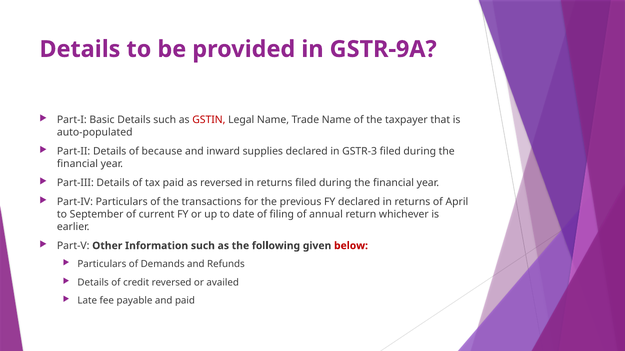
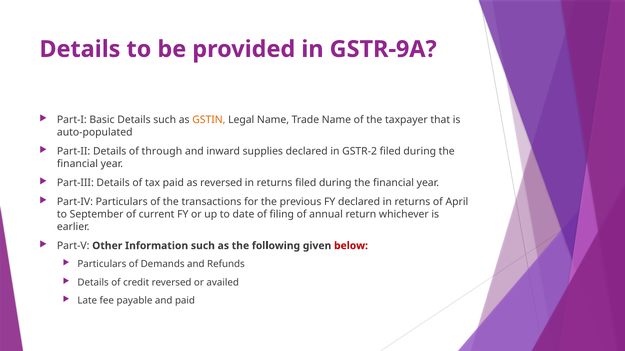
GSTIN colour: red -> orange (209, 120)
because: because -> through (162, 152)
GSTR-3: GSTR-3 -> GSTR-2 (360, 152)
